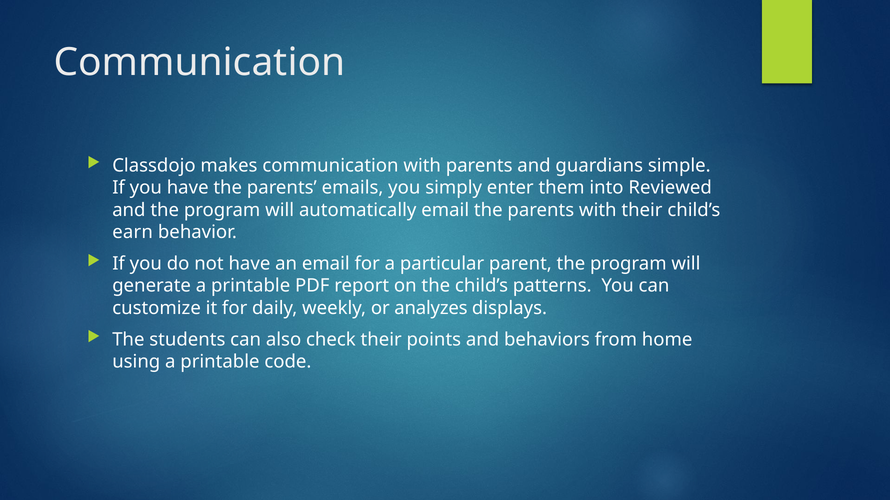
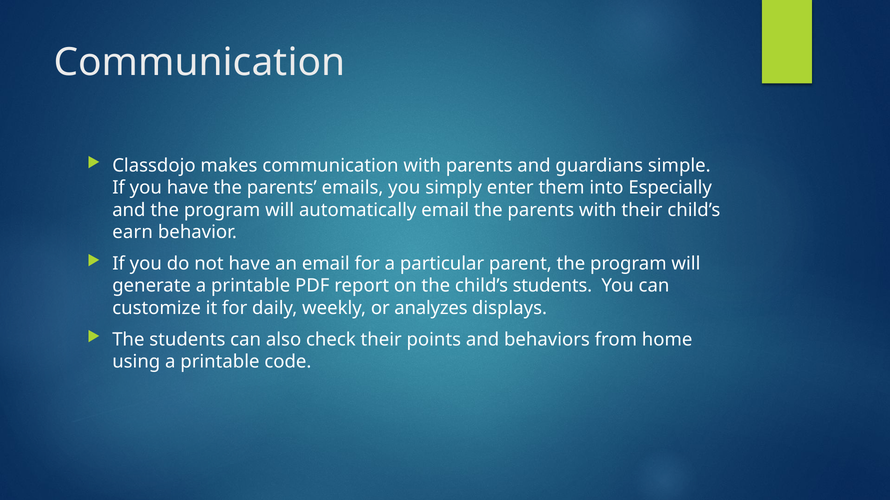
Reviewed: Reviewed -> Especially (670, 188)
child’s patterns: patterns -> students (552, 286)
